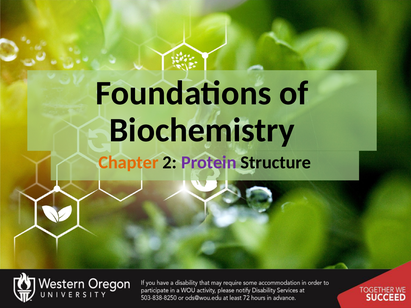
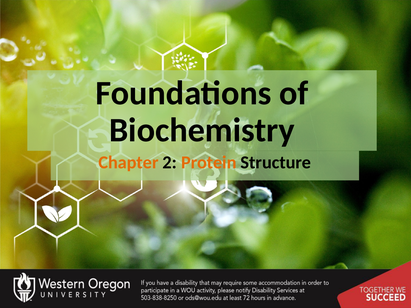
Protein colour: purple -> orange (209, 163)
